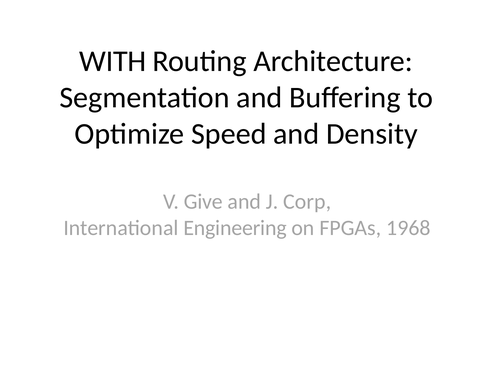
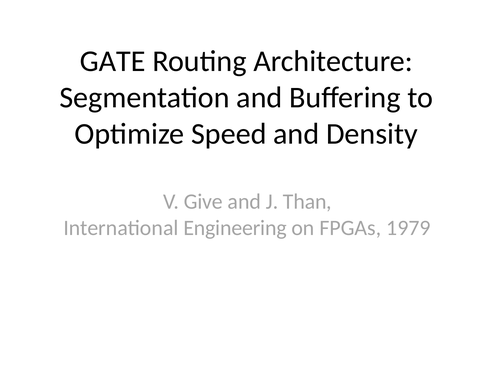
WITH: WITH -> GATE (113, 61)
Corp: Corp -> Than (307, 201)
1968: 1968 -> 1979 (408, 228)
